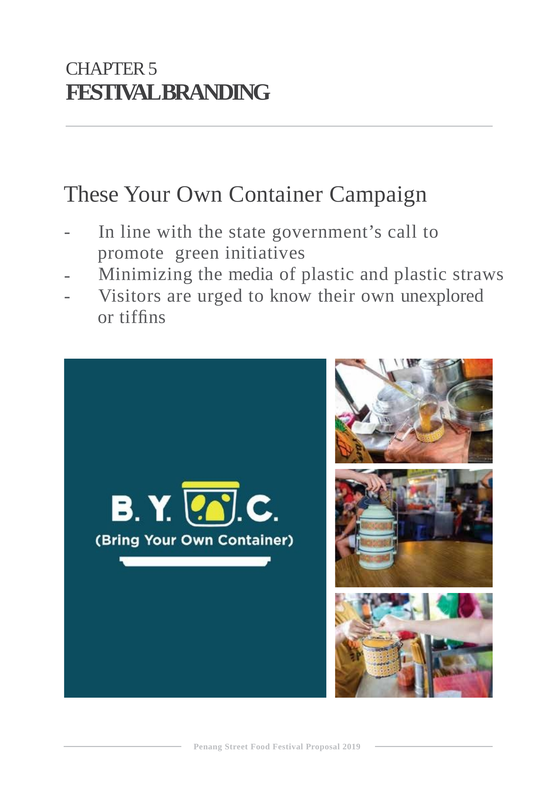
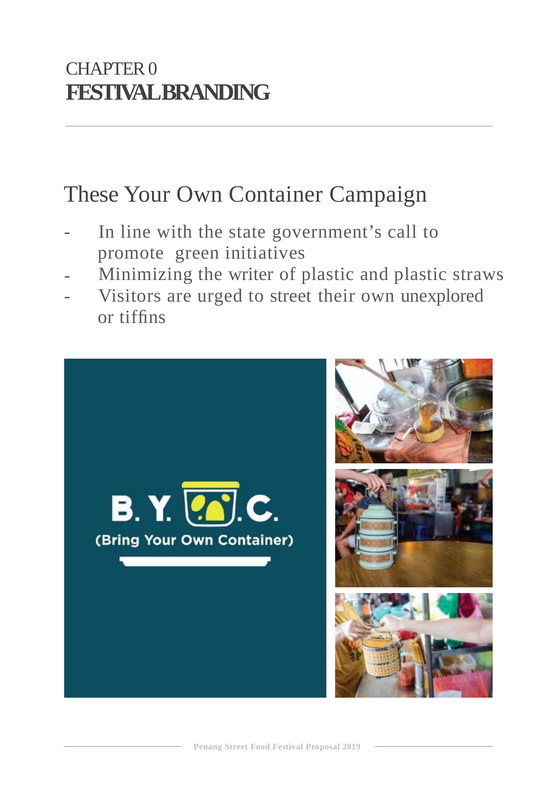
5: 5 -> 0 (153, 69)
media: media -> writer (251, 274)
to know: know -> street (291, 296)
